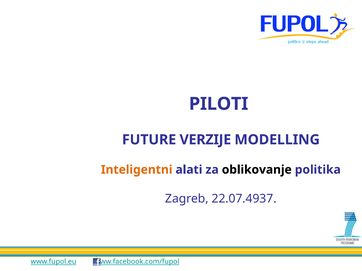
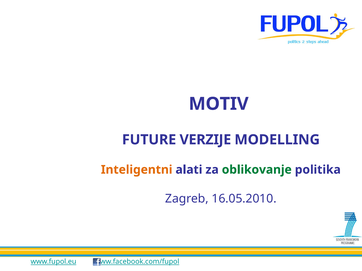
PILOTI: PILOTI -> MOTIV (219, 104)
oblikovanje colour: black -> green (257, 170)
22.07.4937: 22.07.4937 -> 16.05.2010 (244, 199)
